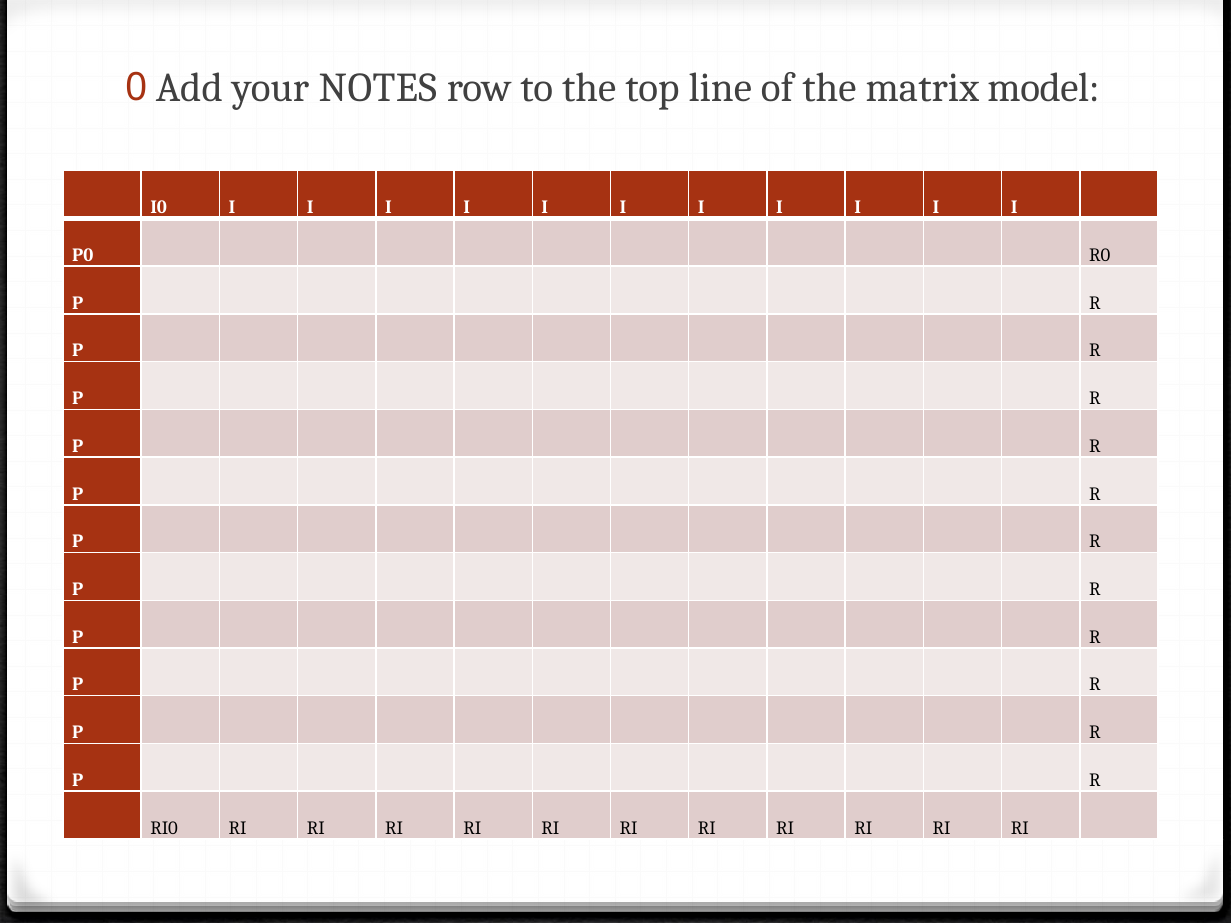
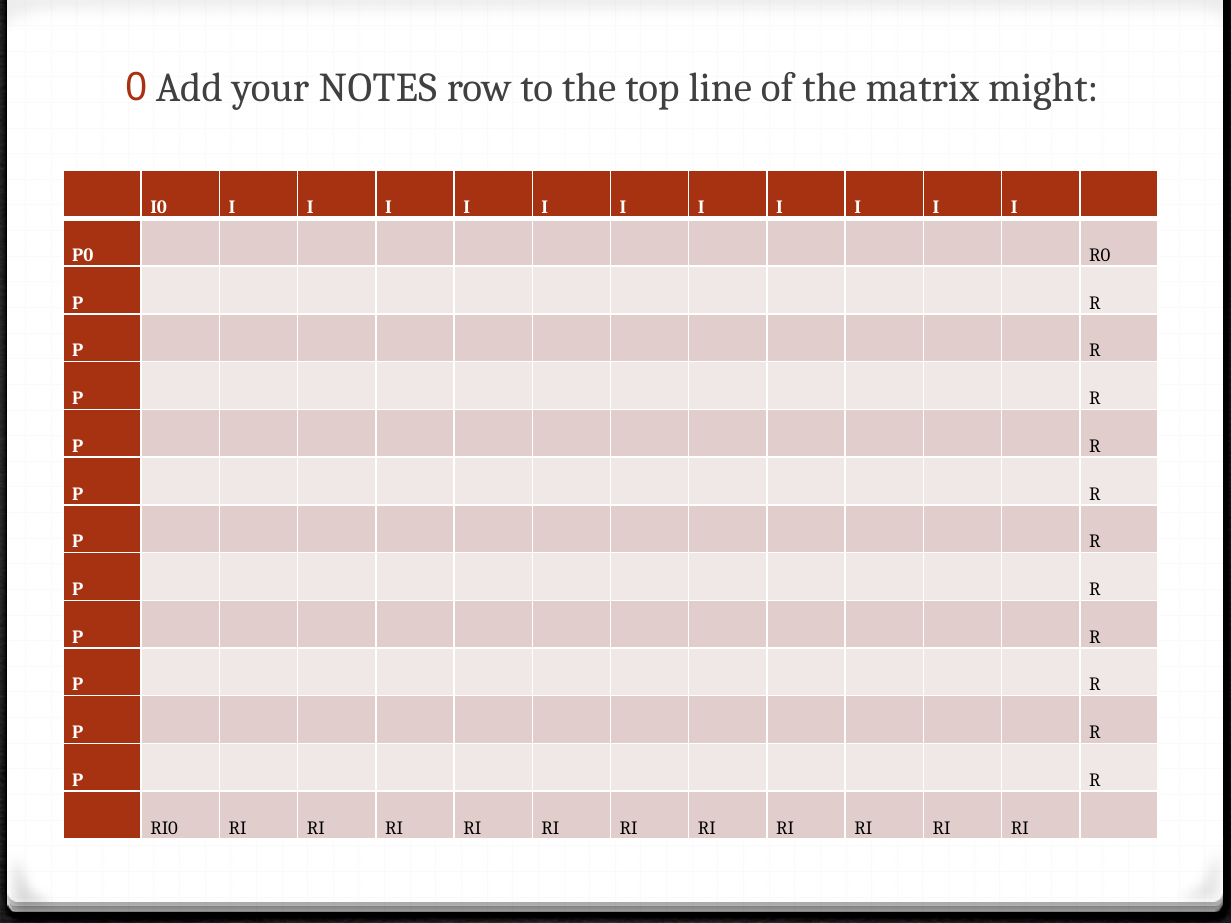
model: model -> might (1043, 88)
